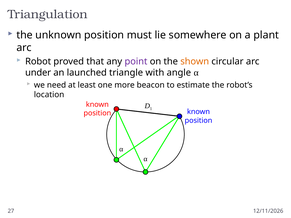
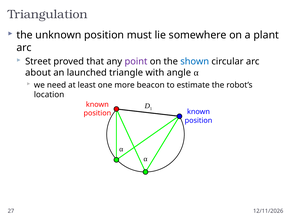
Robot: Robot -> Street (38, 62)
shown colour: orange -> blue (195, 62)
under: under -> about (38, 73)
